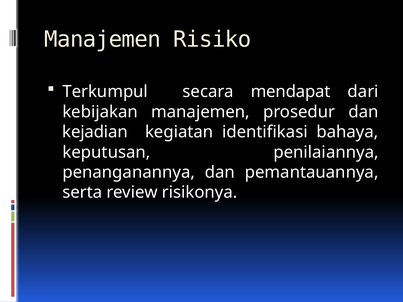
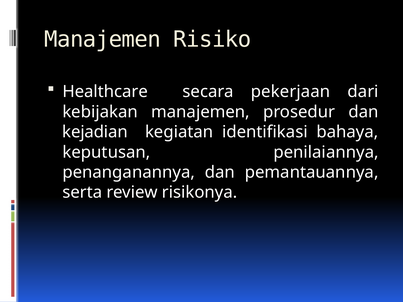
Terkumpul: Terkumpul -> Healthcare (105, 92)
mendapat: mendapat -> pekerjaan (291, 92)
